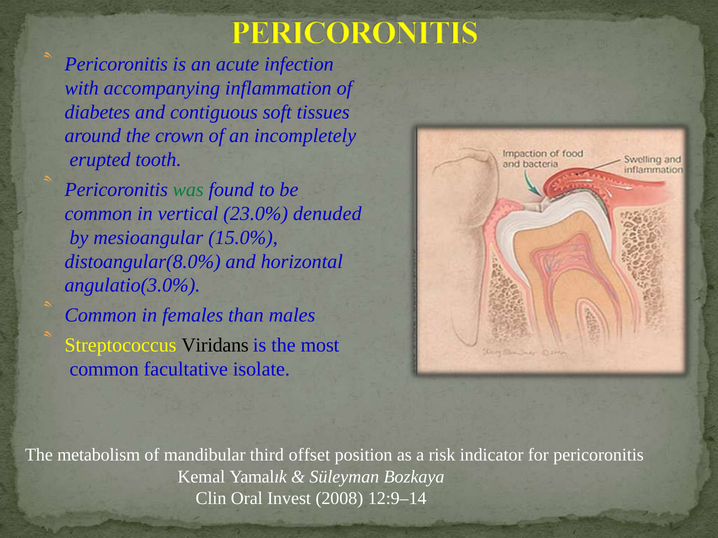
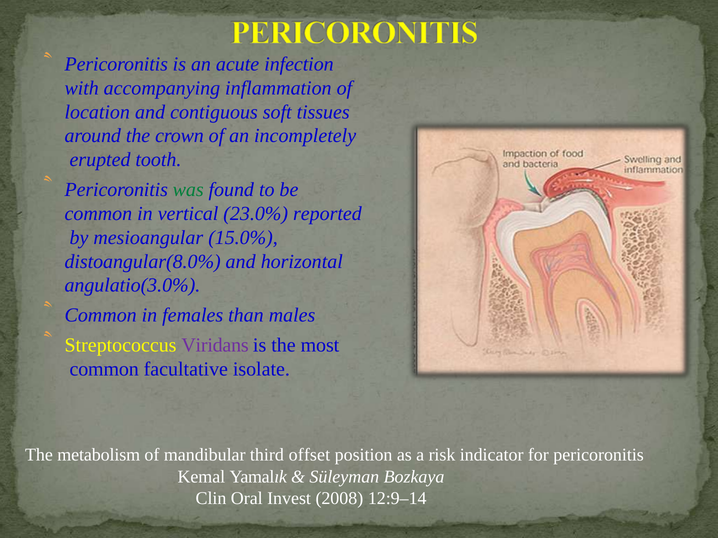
diabetes: diabetes -> location (97, 112)
denuded: denuded -> reported (327, 214)
Viridans colour: black -> purple (215, 345)
